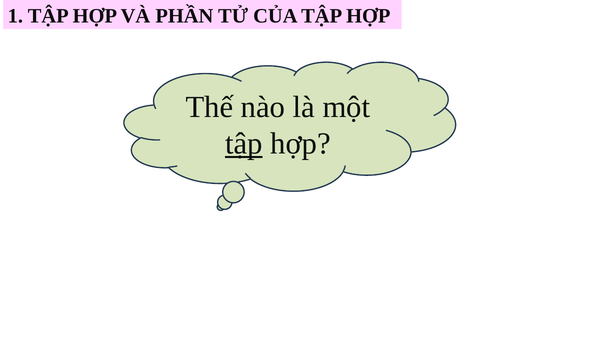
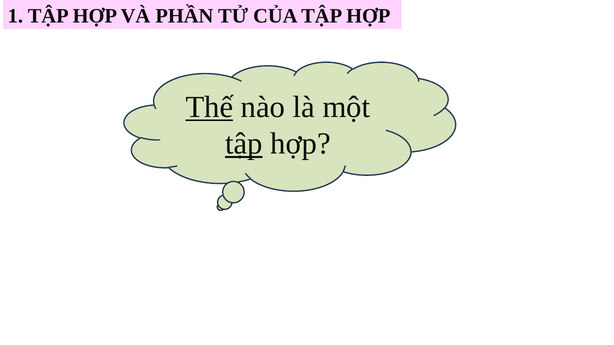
Thế underline: none -> present (209, 107)
